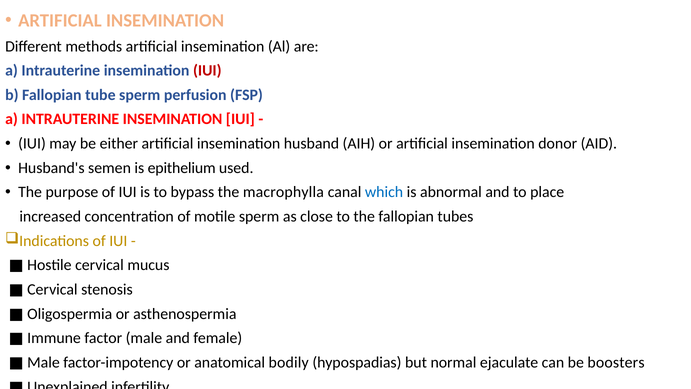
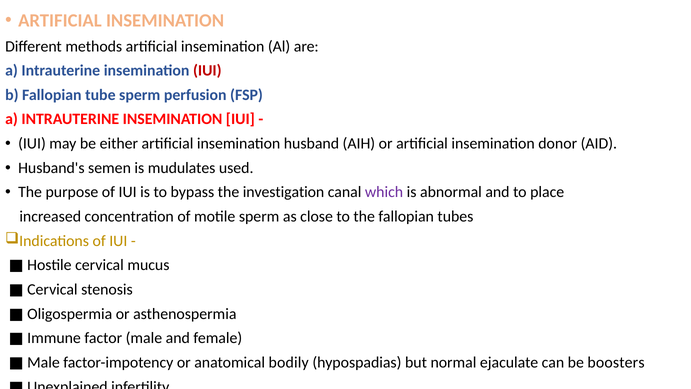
epithelium: epithelium -> mudulates (182, 168)
macrophylla: macrophylla -> investigation (284, 192)
which colour: blue -> purple (384, 192)
